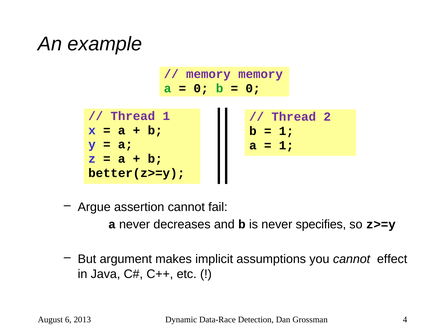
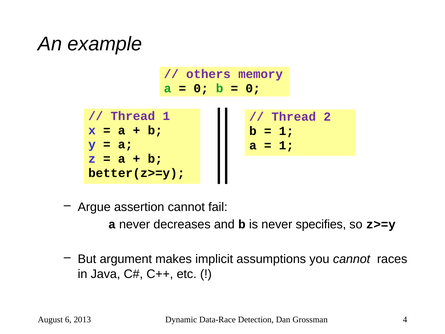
memory: memory -> others (208, 74)
effect: effect -> races (392, 259)
